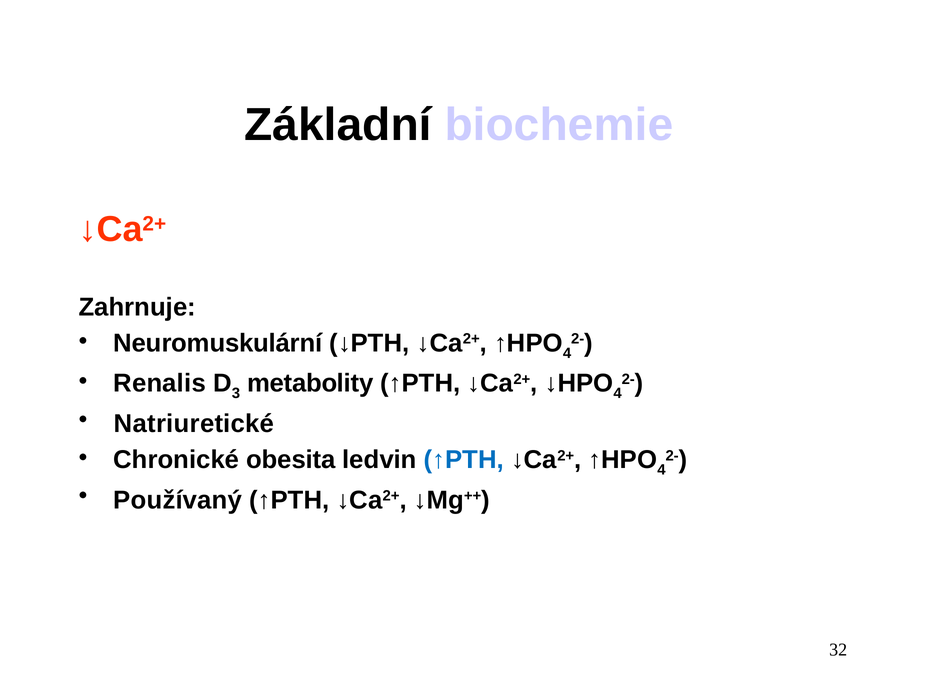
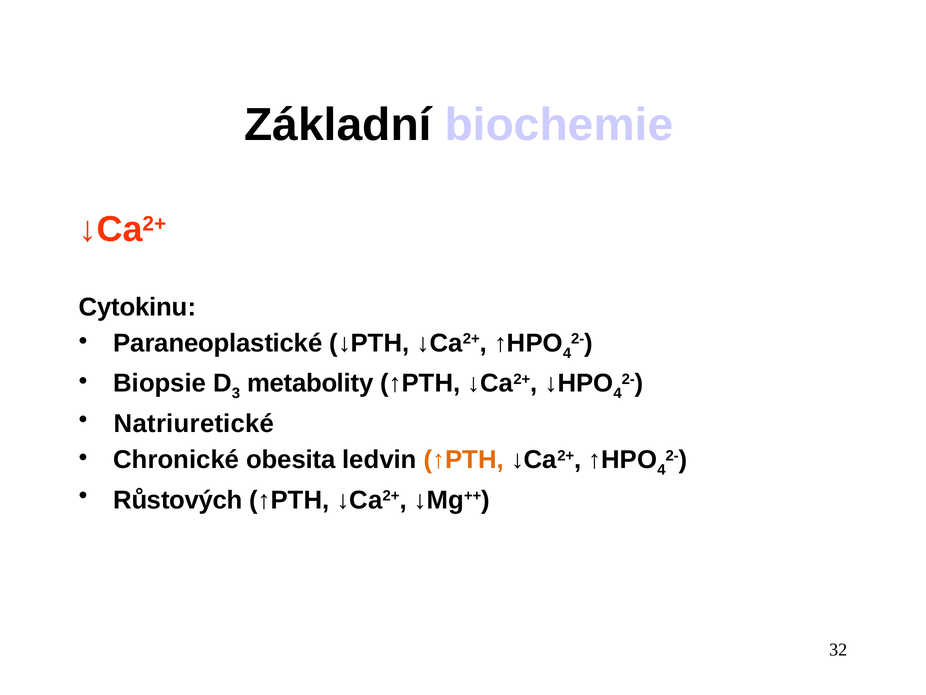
Zahrnuje: Zahrnuje -> Cytokinu (137, 307)
Neuromuskulární: Neuromuskulární -> Paraneoplastické (218, 343)
Renalis: Renalis -> Biopsie (160, 383)
↑PTH colour: blue -> orange (464, 459)
Používaný: Používaný -> Růstových (178, 500)
